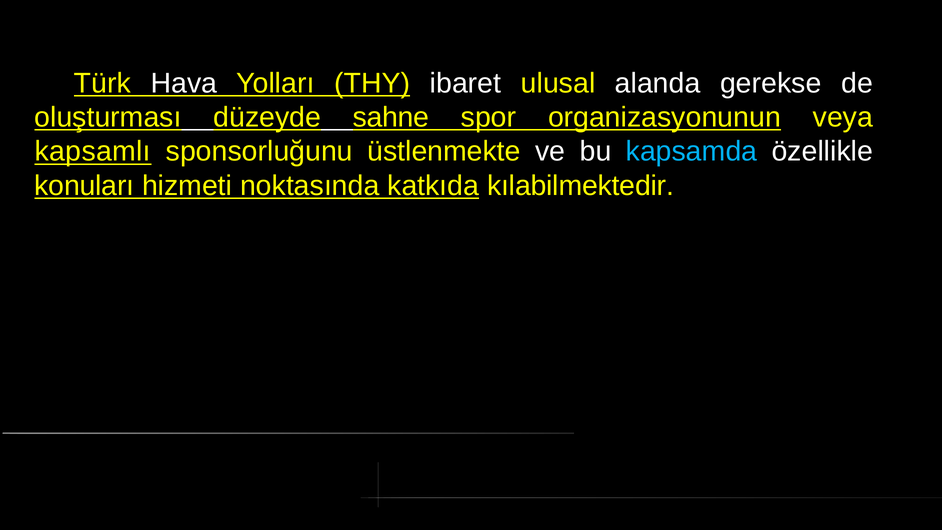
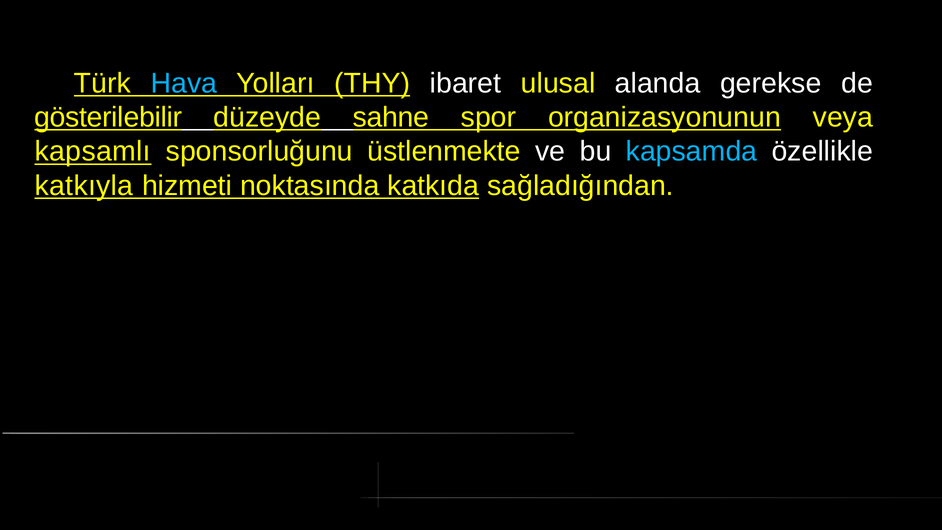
Hava colour: white -> light blue (184, 83)
oluşturması: oluşturması -> gösterilebilir (108, 117)
konuları: konuları -> katkıyla (84, 186)
kılabilmektedir: kılabilmektedir -> sağladığından (581, 186)
